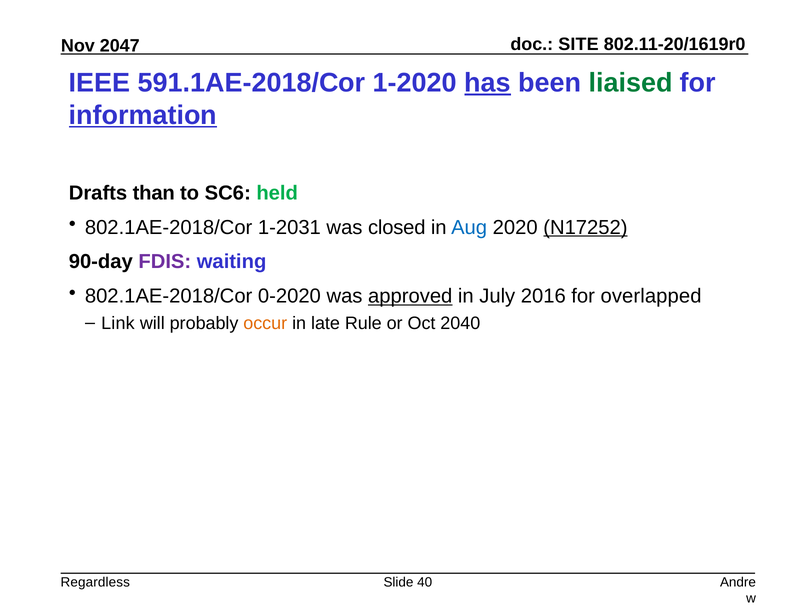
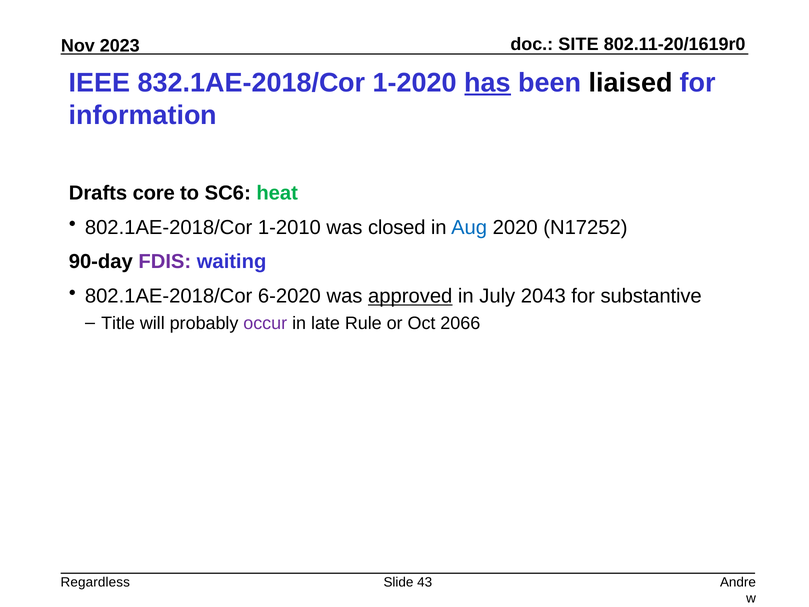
2047: 2047 -> 2023 (120, 46)
591.1AE-2018/Cor: 591.1AE-2018/Cor -> 832.1AE-2018/Cor (252, 83)
liaised colour: green -> black (631, 83)
information underline: present -> none (143, 115)
than: than -> core (154, 193)
held: held -> heat (277, 193)
1-2031: 1-2031 -> 1-2010 (289, 227)
N17252 underline: present -> none (585, 227)
0-2020: 0-2020 -> 6-2020 (289, 296)
2016: 2016 -> 2043 (543, 296)
overlapped: overlapped -> substantive (651, 296)
Link: Link -> Title (118, 323)
occur colour: orange -> purple (265, 323)
2040: 2040 -> 2066 (460, 323)
40: 40 -> 43 (425, 582)
